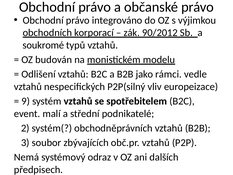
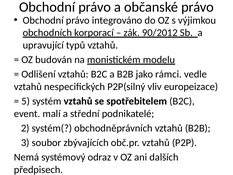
soukromé: soukromé -> upravující (43, 45)
9: 9 -> 5 (26, 101)
